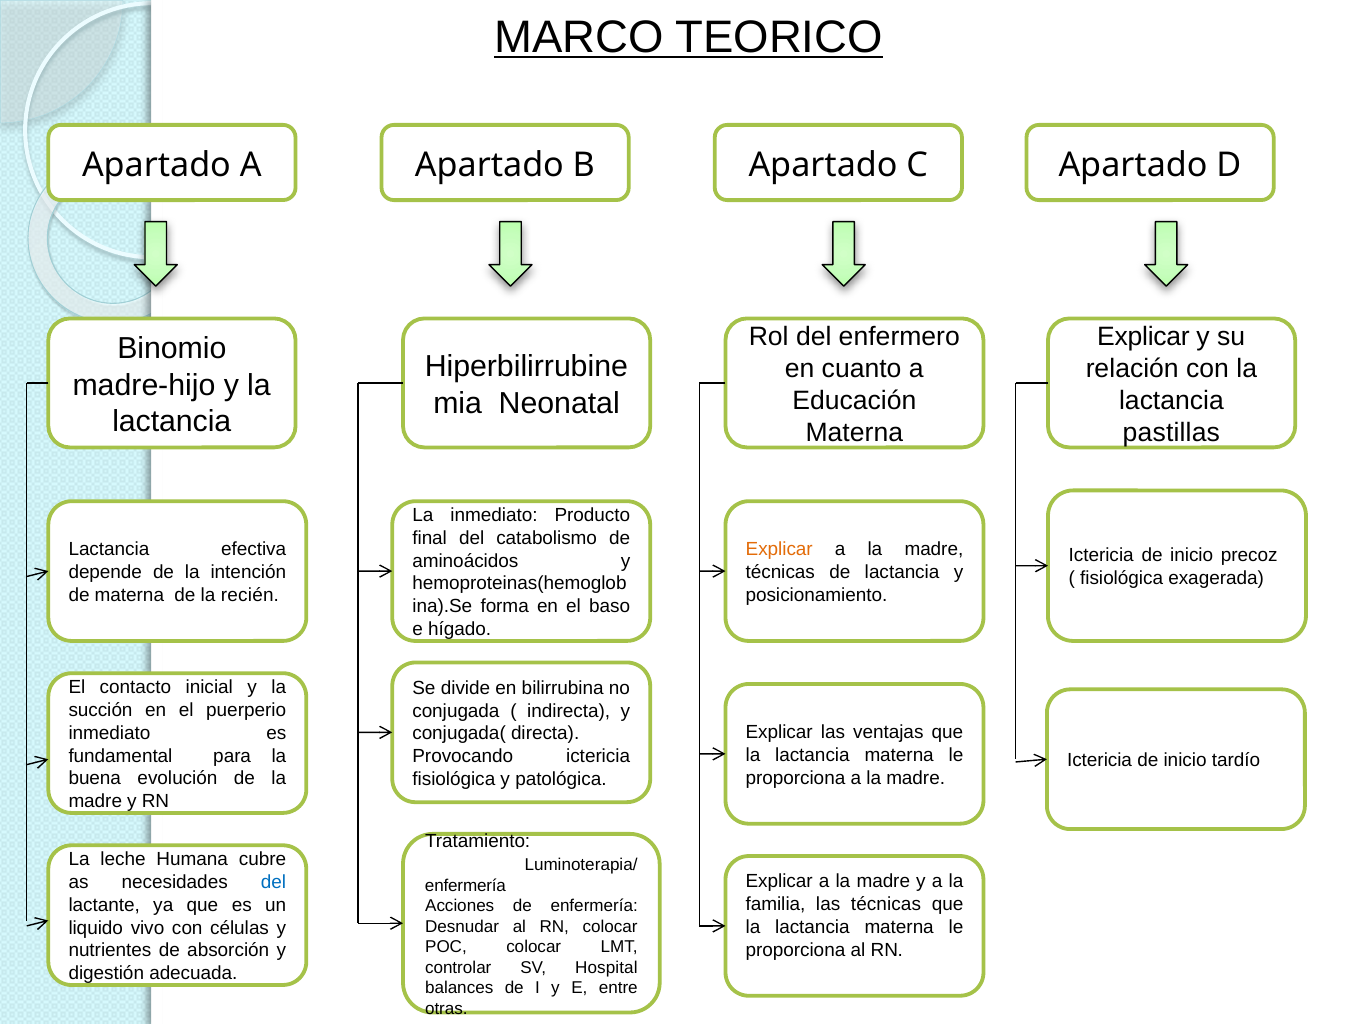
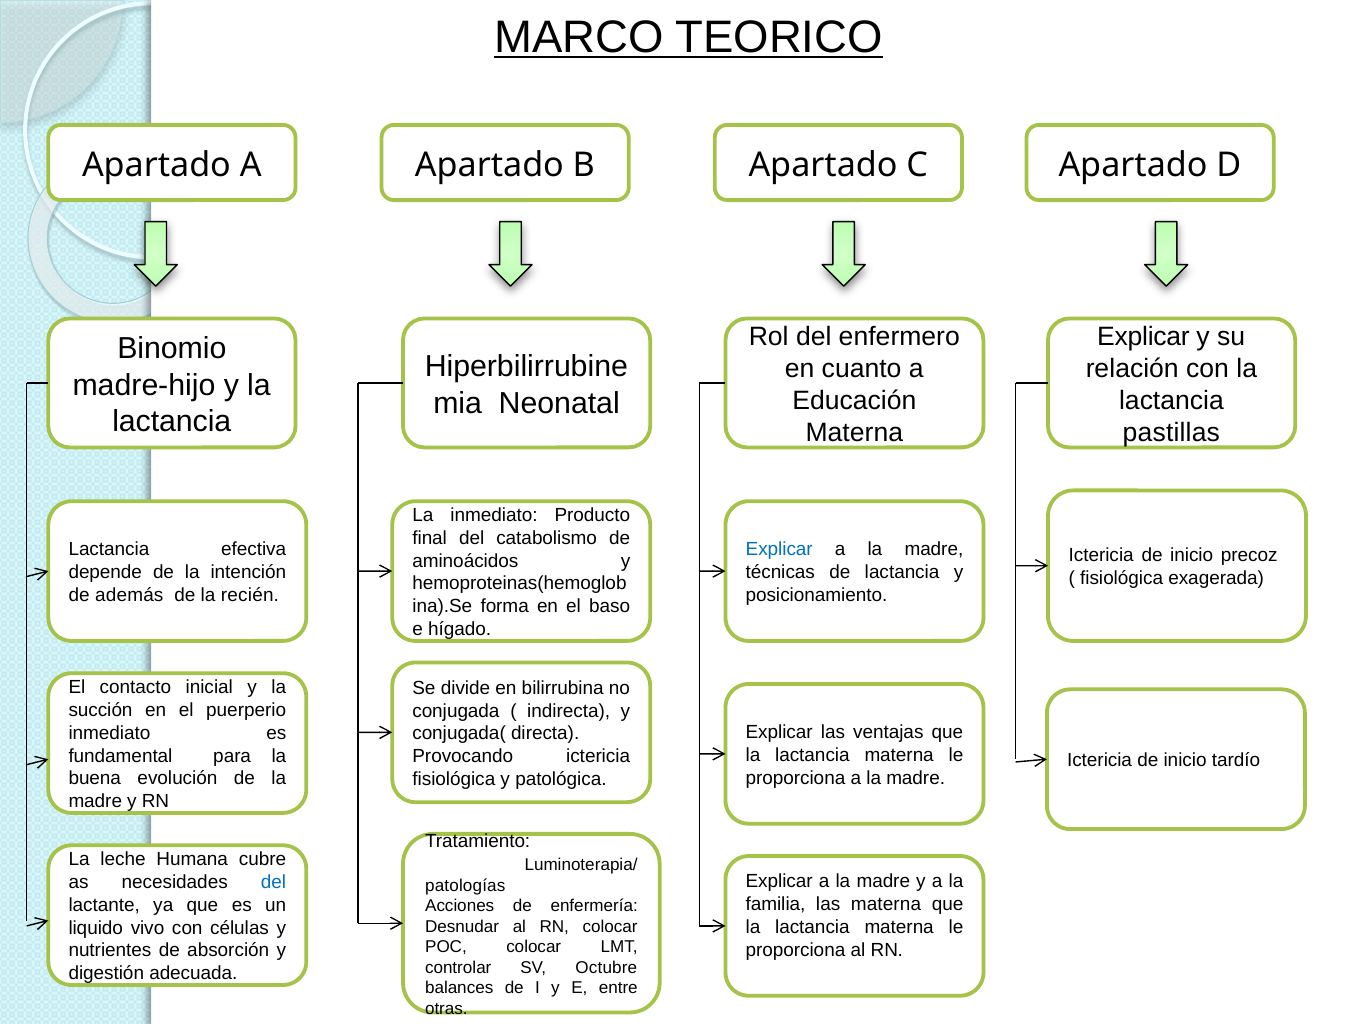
Explicar colour: orange -> blue (779, 549)
de materna: materna -> además (129, 595)
enfermería: enfermería -> patologías (465, 885)
las técnicas: técnicas -> materna (886, 904)
Hospital: Hospital -> Octubre (606, 967)
